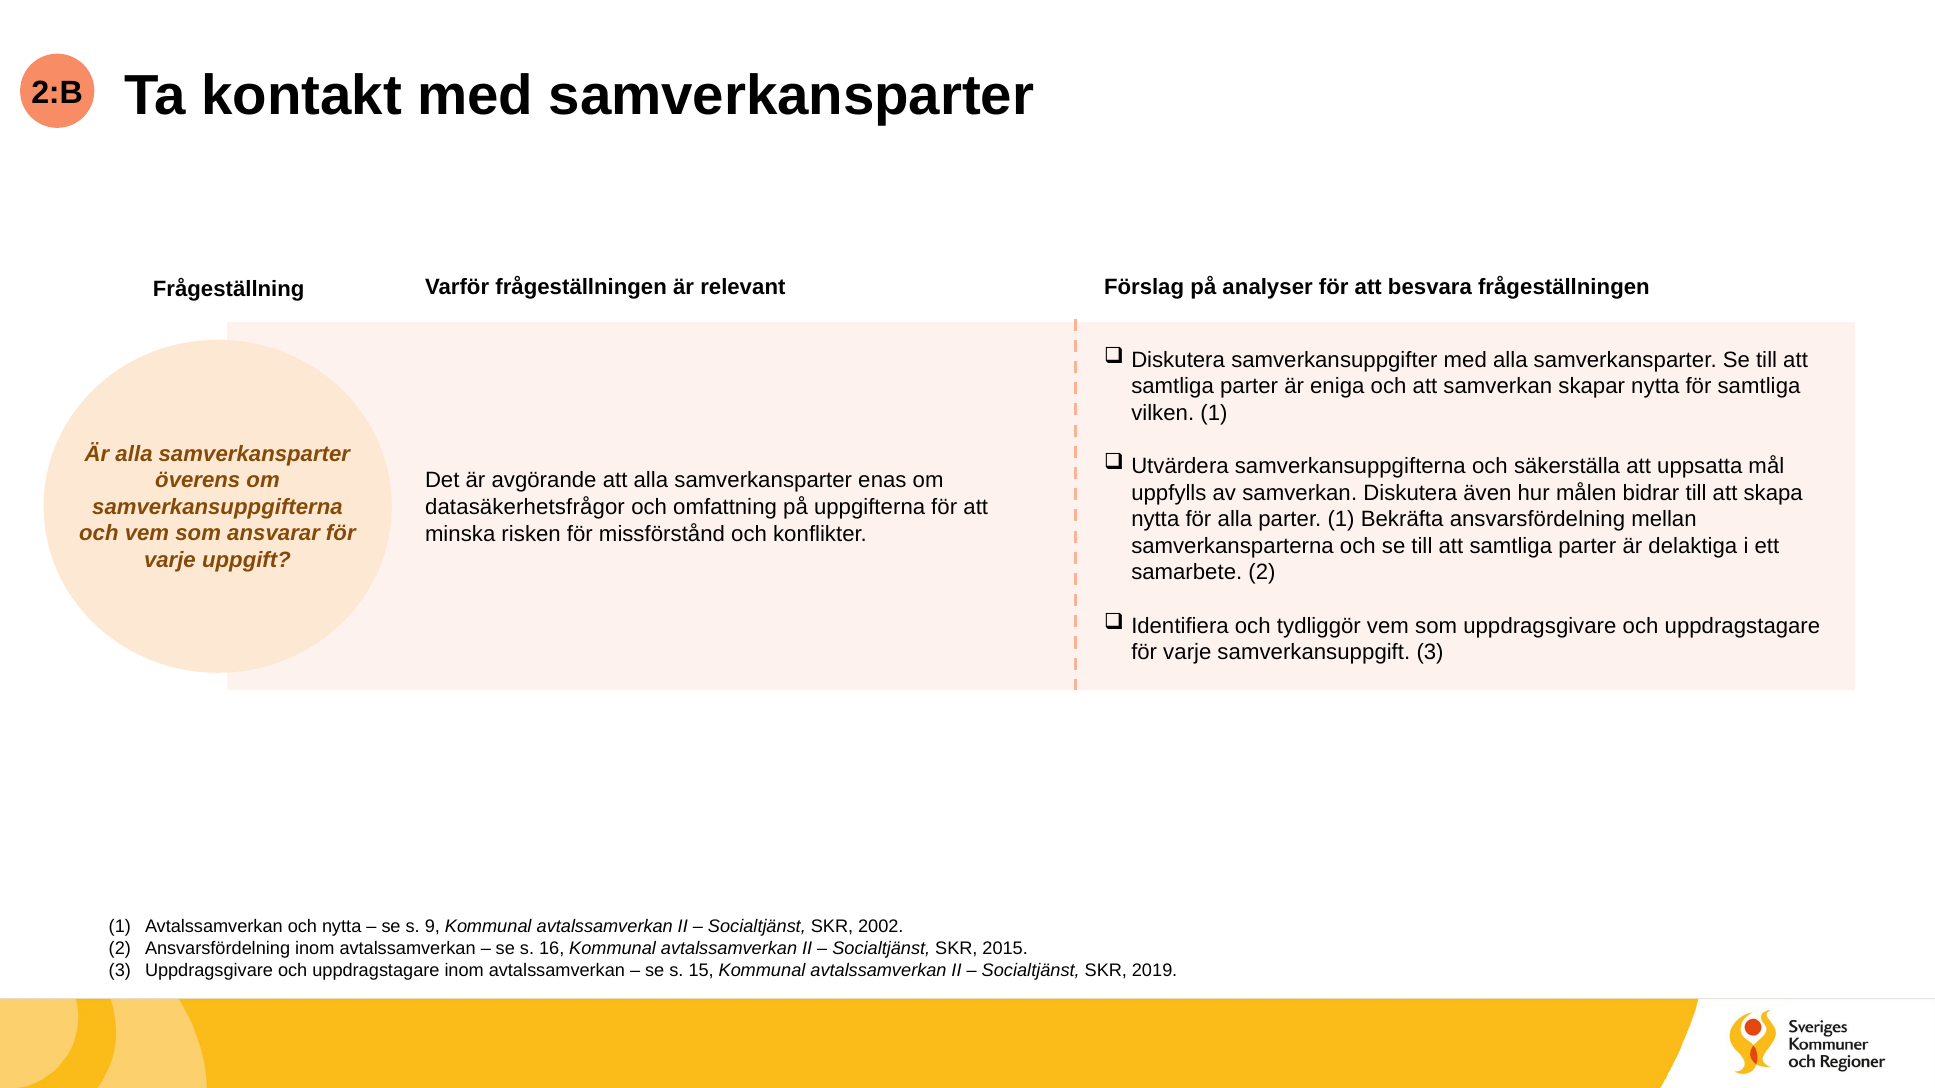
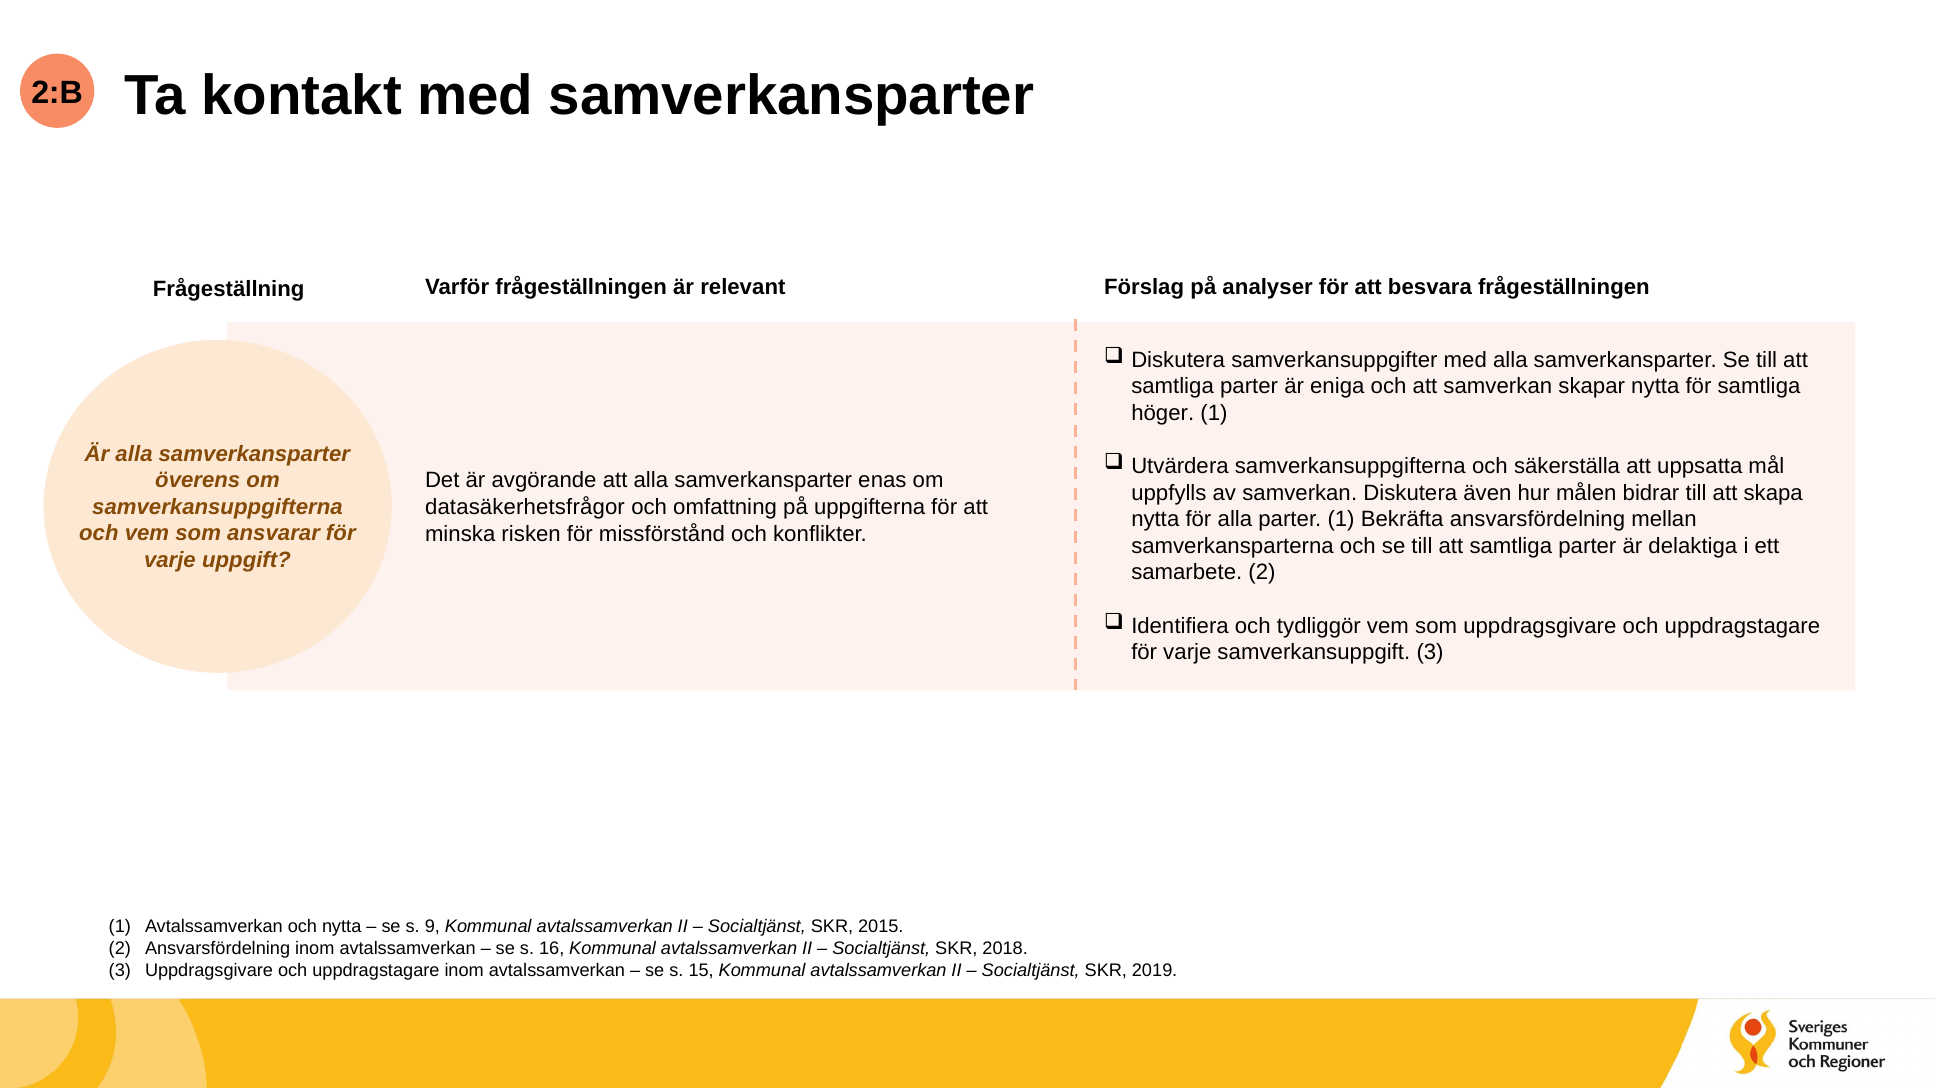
vilken: vilken -> höger (1163, 413)
2002: 2002 -> 2015 (881, 927)
2015: 2015 -> 2018 (1005, 949)
